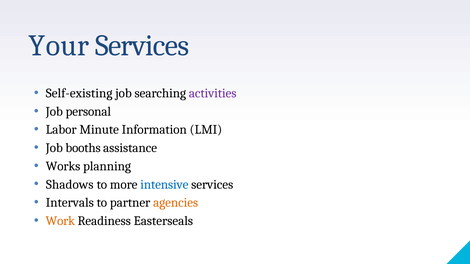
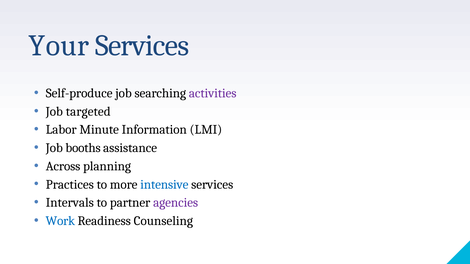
Self-existing: Self-existing -> Self-produce (79, 93)
personal: personal -> targeted (88, 112)
Works: Works -> Across (63, 166)
Shadows: Shadows -> Practices (70, 185)
agencies colour: orange -> purple (176, 203)
Work colour: orange -> blue (60, 221)
Easterseals: Easterseals -> Counseling (163, 221)
